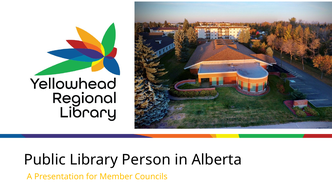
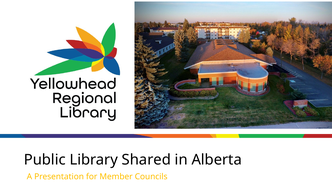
Person: Person -> Shared (146, 160)
